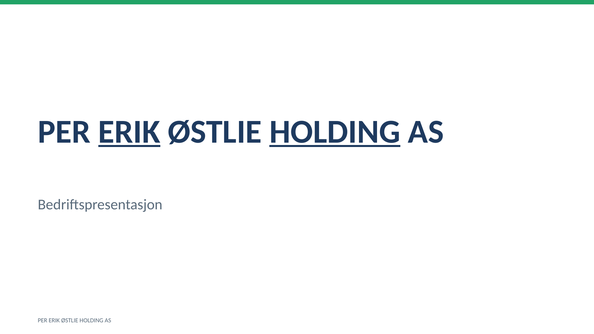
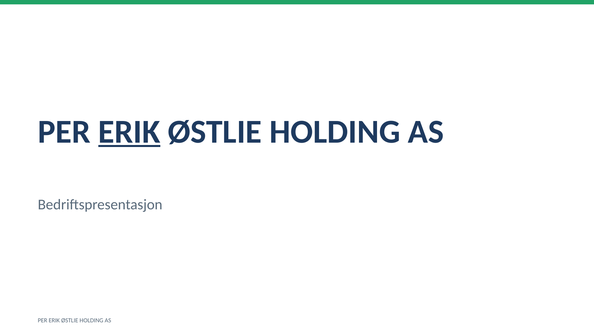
HOLDING underline: present -> none (335, 132)
